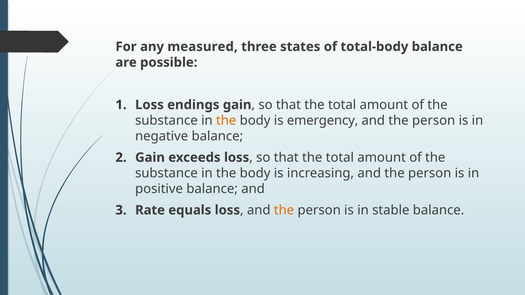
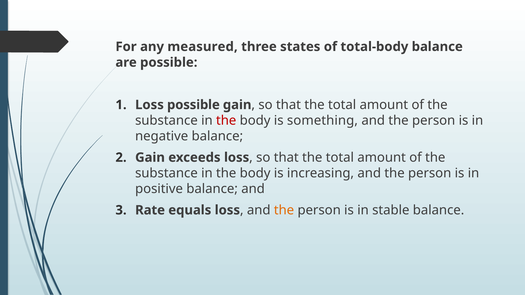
Loss endings: endings -> possible (193, 105)
the colour: orange -> red (226, 121)
emergency: emergency -> something (322, 121)
